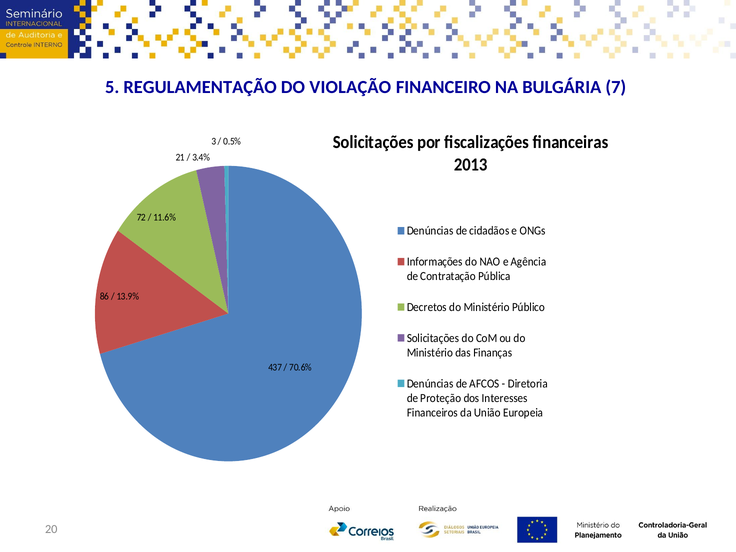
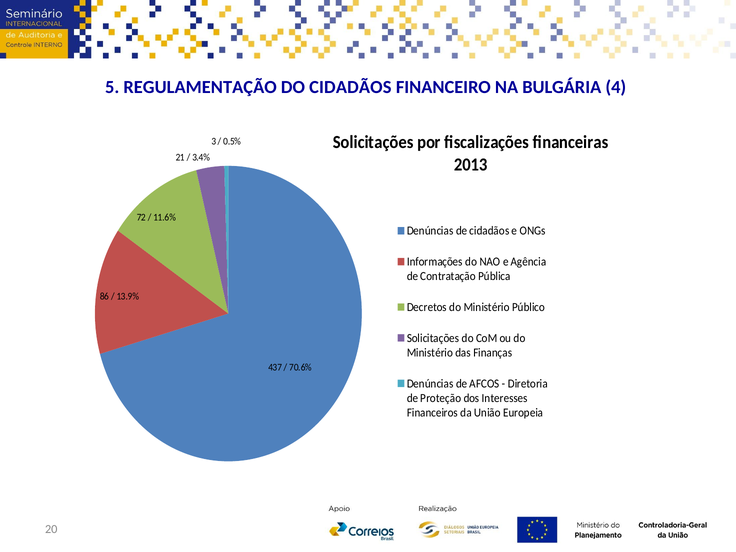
DO VIOLAÇÃO: VIOLAÇÃO -> CIDADÃOS (350, 87)
7: 7 -> 4 (616, 87)
